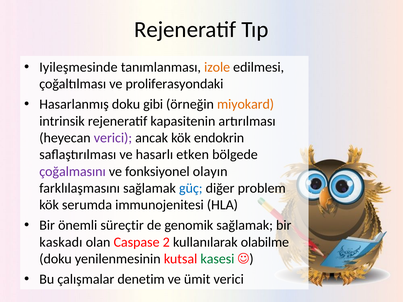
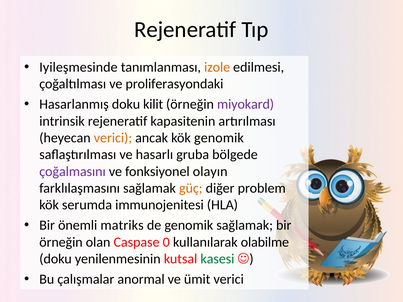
gibi: gibi -> kilit (153, 104)
miyokard colour: orange -> purple (246, 104)
verici colour: purple -> orange (113, 138)
kök endokrin: endokrin -> genomik (219, 138)
etken: etken -> gruba (193, 155)
güç colour: blue -> orange (191, 188)
süreçtir: süreçtir -> matriks (122, 226)
kaskadı: kaskadı -> örneğin (61, 242)
2: 2 -> 0 (166, 242)
denetim: denetim -> anormal (141, 279)
